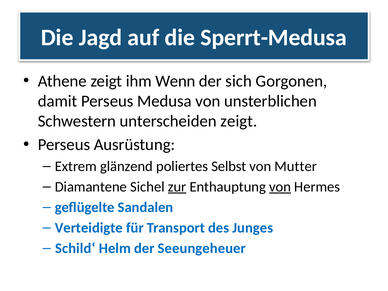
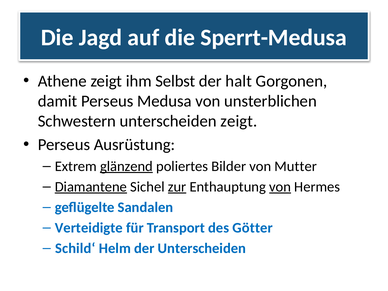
Wenn: Wenn -> Selbst (175, 81)
sich: sich -> halt (239, 81)
glänzend underline: none -> present (126, 166)
Selbst: Selbst -> Bilder (229, 166)
Diamantene underline: none -> present (91, 187)
Junges: Junges -> Götter (253, 228)
der Seeungeheuer: Seeungeheuer -> Unterscheiden (202, 248)
